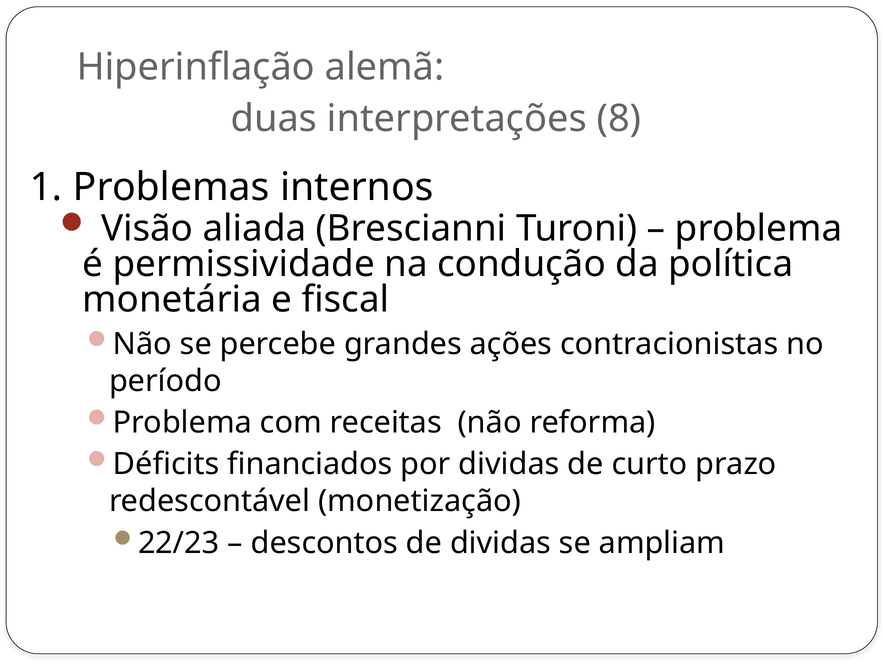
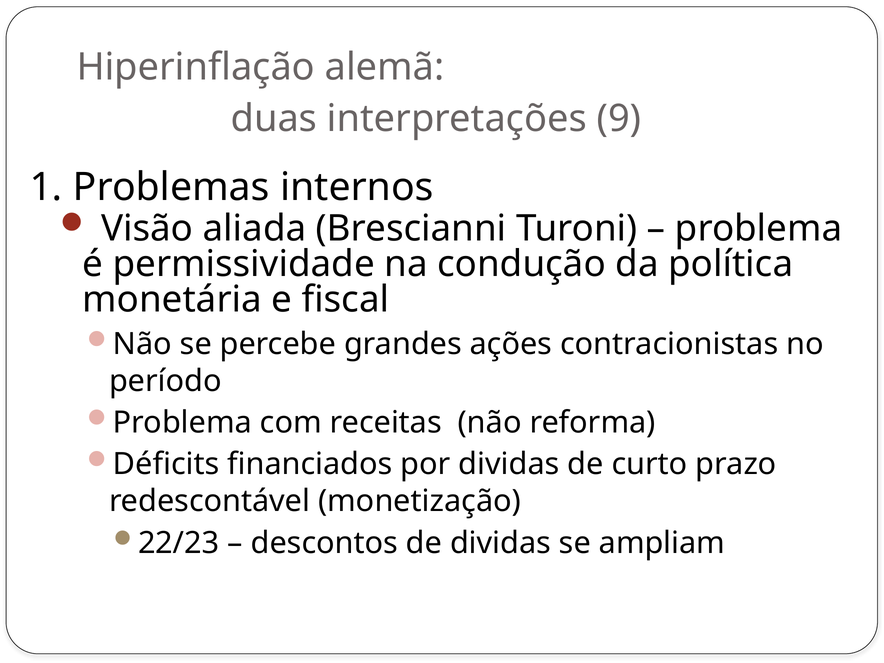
8: 8 -> 9 (619, 119)
